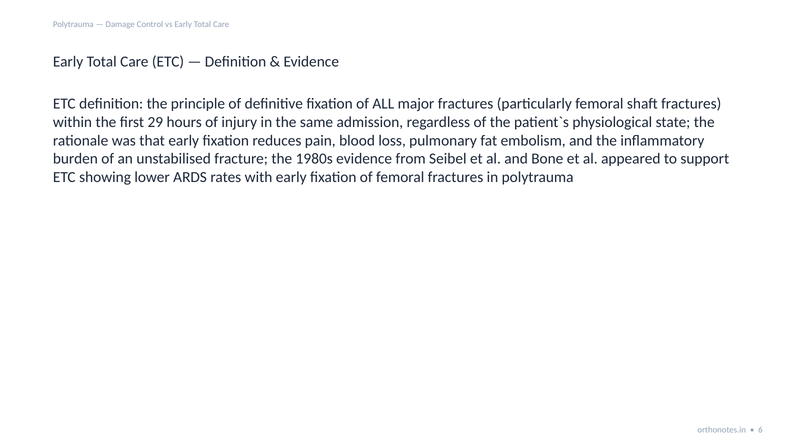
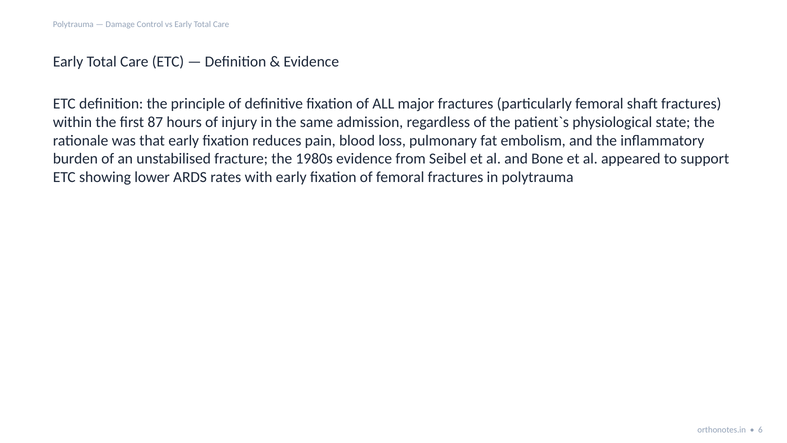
29: 29 -> 87 (155, 122)
